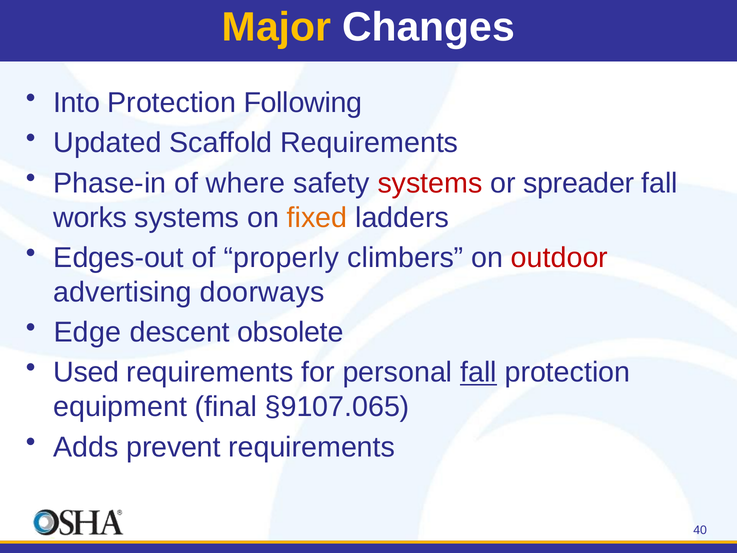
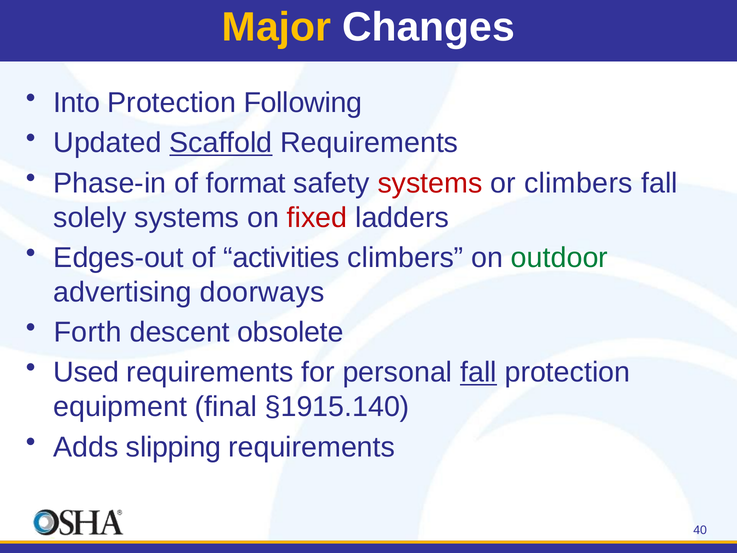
Scaffold underline: none -> present (221, 143)
where: where -> format (246, 183)
or spreader: spreader -> climbers (578, 183)
works: works -> solely (90, 217)
fixed colour: orange -> red (317, 217)
properly: properly -> activities (282, 258)
outdoor colour: red -> green (560, 258)
Edge: Edge -> Forth (88, 332)
§9107.065: §9107.065 -> §1915.140 (337, 407)
prevent: prevent -> slipping (174, 447)
